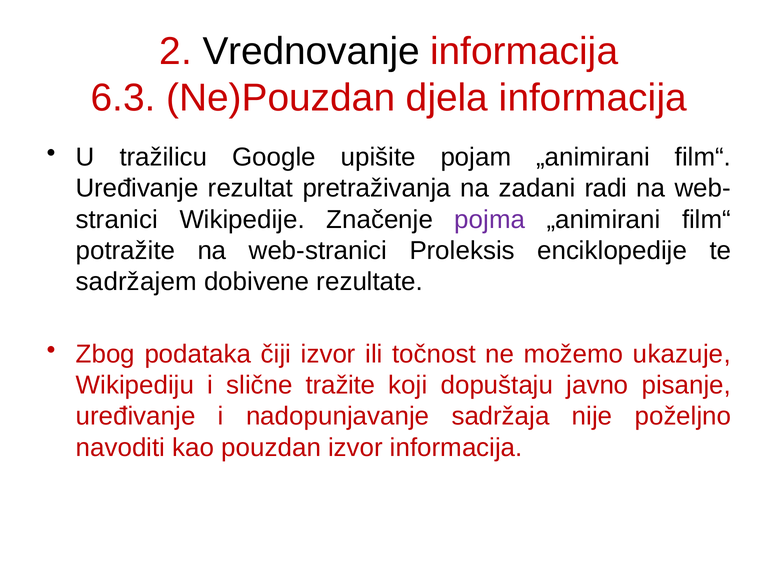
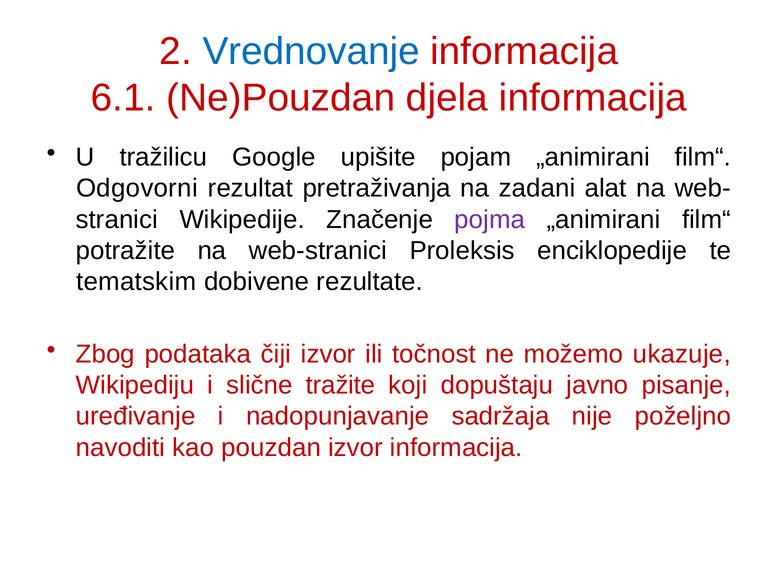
Vrednovanje colour: black -> blue (311, 51)
6.3: 6.3 -> 6.1 (123, 98)
Uređivanje: Uređivanje -> Odgovorni (137, 189)
radi: radi -> alat (606, 189)
sadržajem: sadržajem -> tematskim (136, 282)
